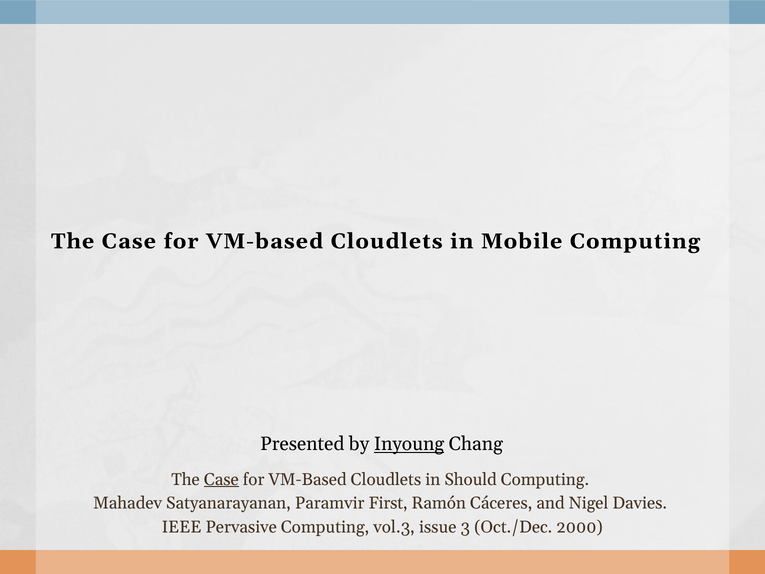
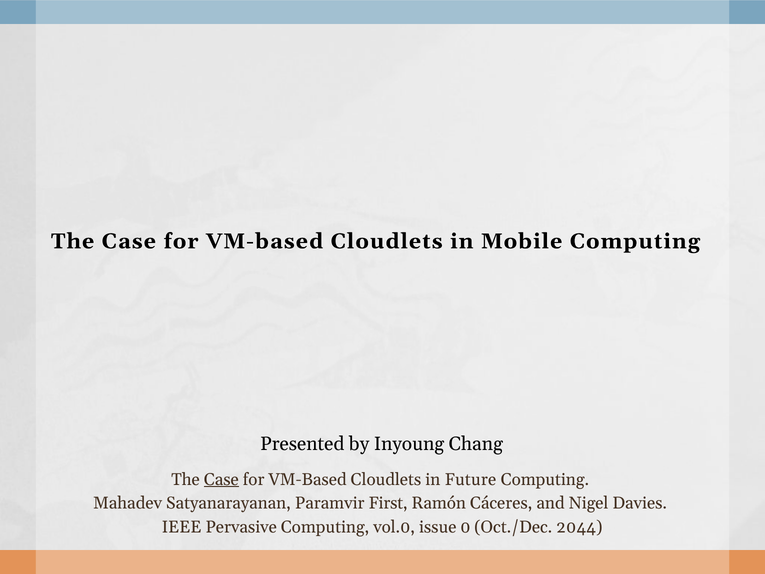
Inyoung underline: present -> none (409, 444)
Should: Should -> Future (470, 479)
vol.3: vol.3 -> vol.0 (394, 527)
3: 3 -> 0 (465, 527)
2000: 2000 -> 2044 (579, 527)
